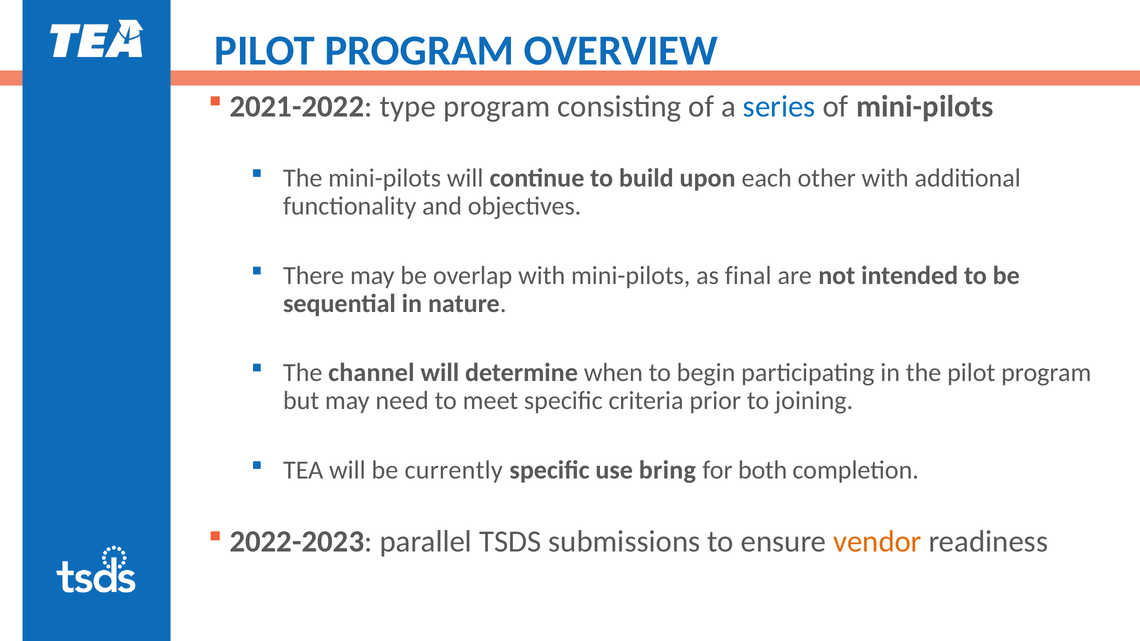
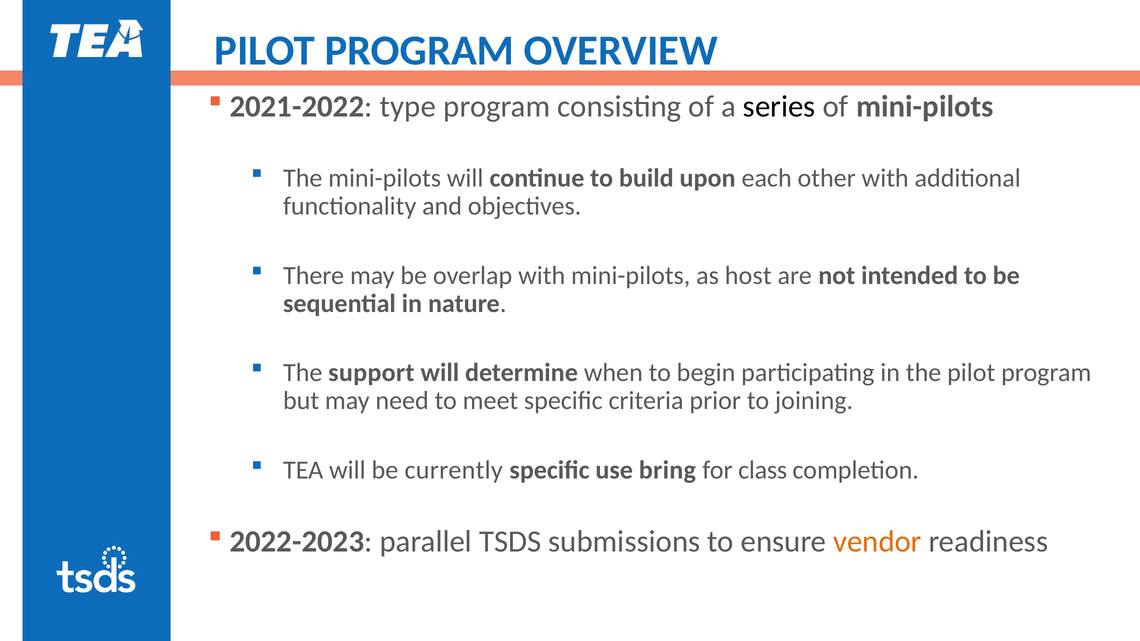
series colour: blue -> black (779, 107)
final: final -> host (748, 276)
channel: channel -> support (371, 373)
both: both -> class (763, 470)
